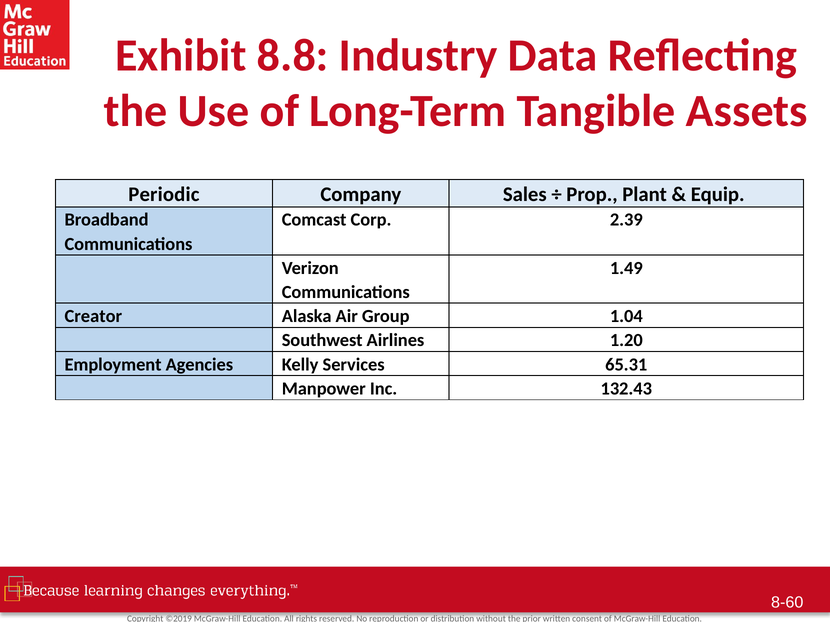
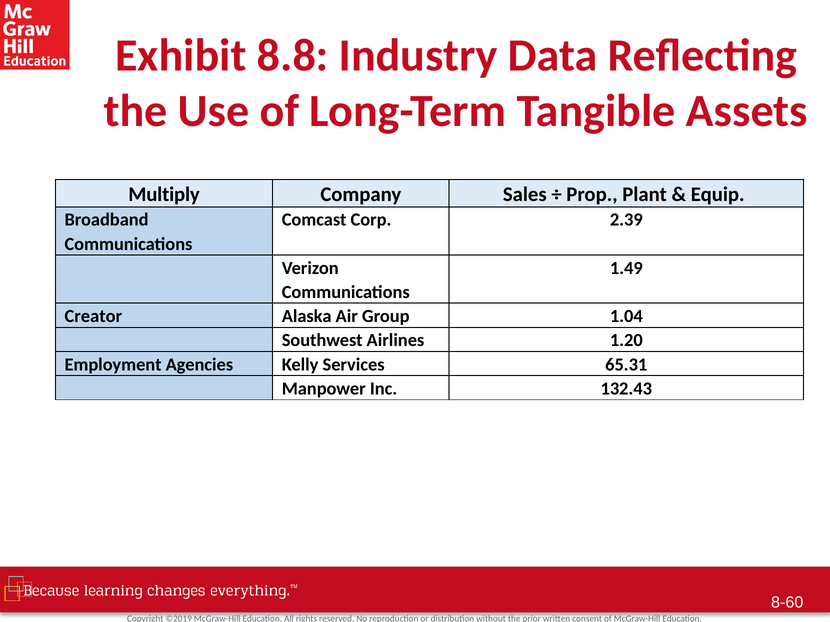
Periodic: Periodic -> Multiply (164, 195)
